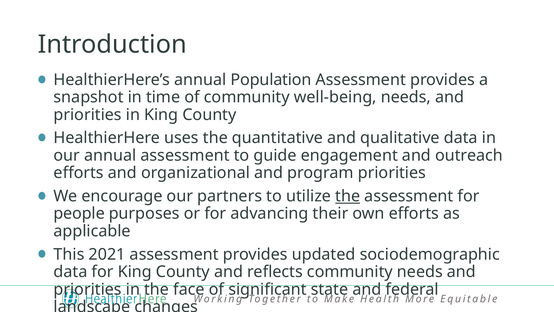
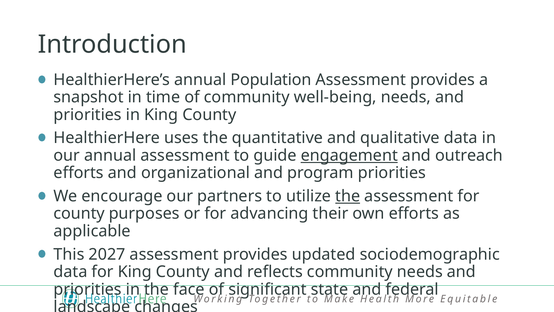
engagement underline: none -> present (349, 155)
people: people -> county (79, 213)
2021: 2021 -> 2027 (107, 254)
